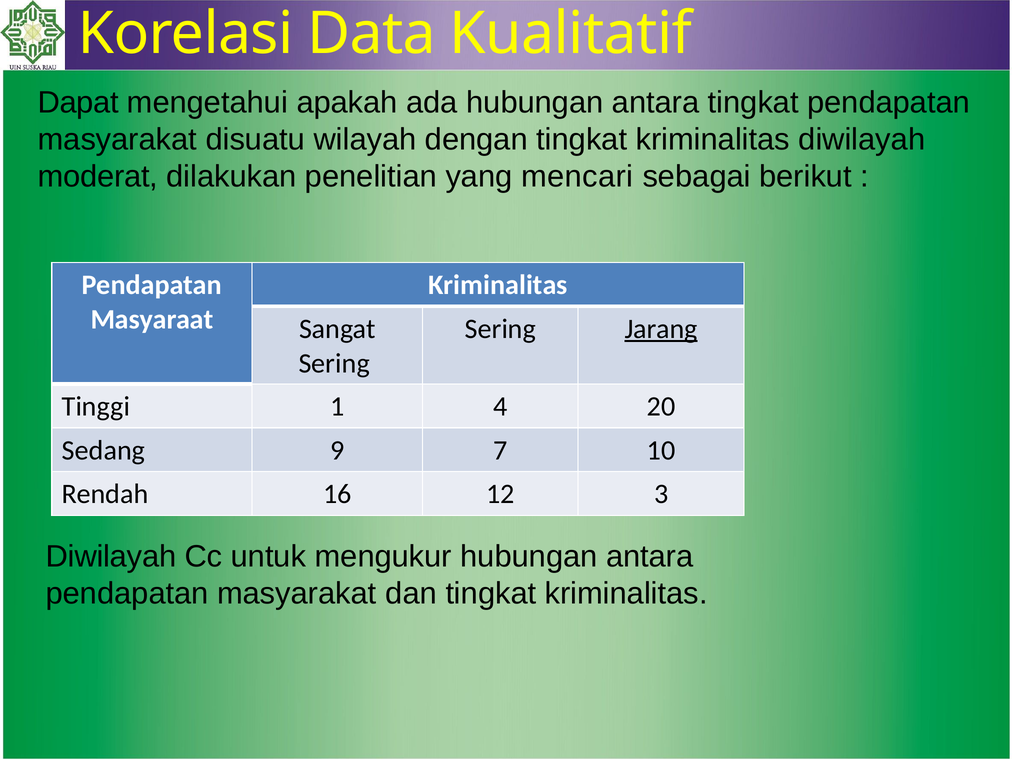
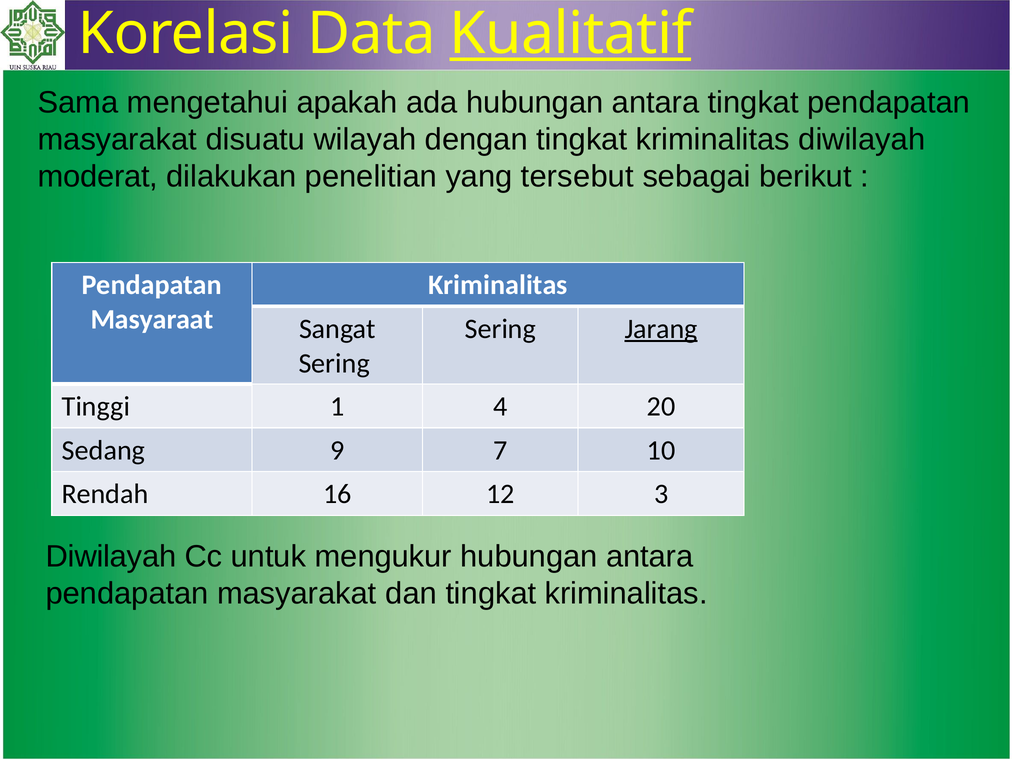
Kualitatif underline: none -> present (571, 34)
Dapat: Dapat -> Sama (78, 102)
mencari: mencari -> tersebut (577, 177)
